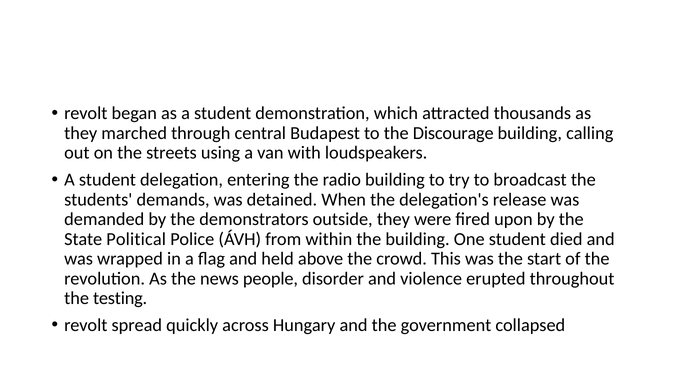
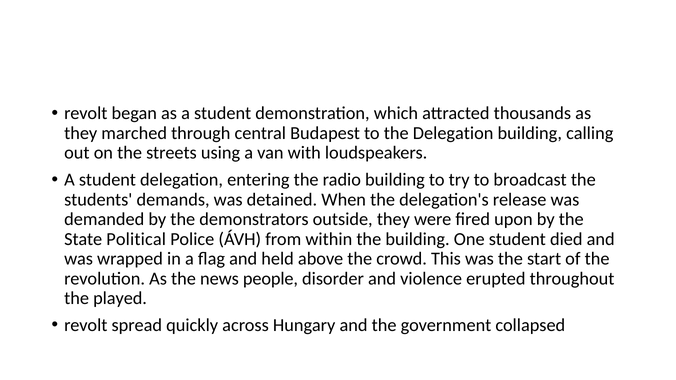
the Discourage: Discourage -> Delegation (453, 133)
testing: testing -> played (120, 298)
